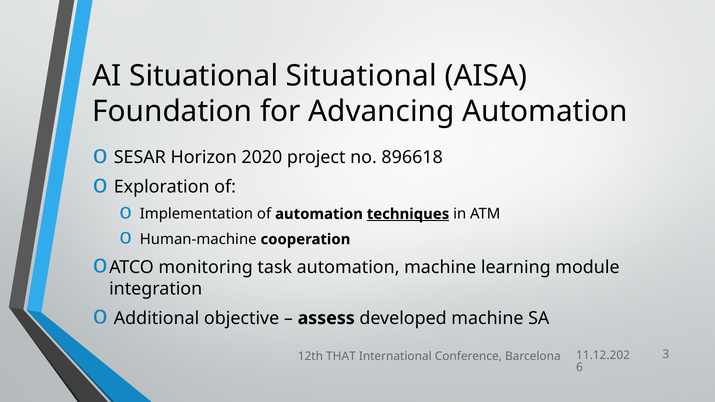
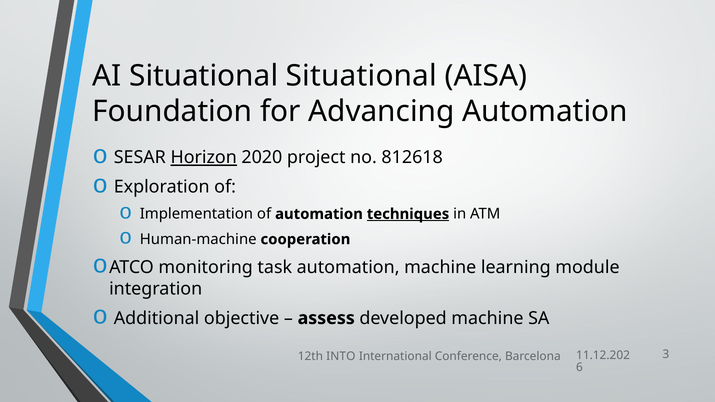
Horizon underline: none -> present (204, 158)
896618: 896618 -> 812618 (412, 158)
THAT: THAT -> INTO (341, 357)
